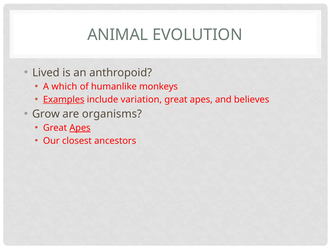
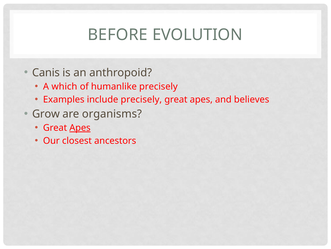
ANIMAL: ANIMAL -> BEFORE (118, 35)
Lived: Lived -> Canis (46, 72)
humanlike monkeys: monkeys -> precisely (158, 86)
Examples underline: present -> none (64, 99)
include variation: variation -> precisely (141, 99)
